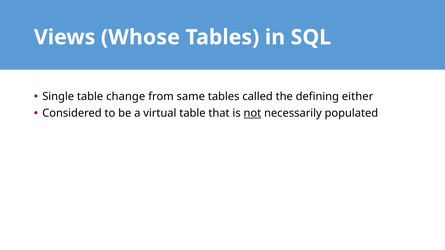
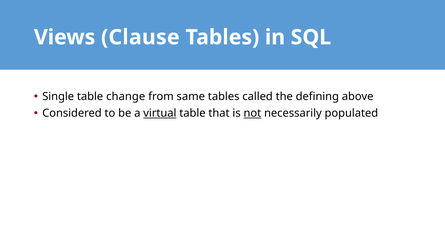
Whose: Whose -> Clause (140, 37)
either: either -> above (358, 97)
virtual underline: none -> present (160, 113)
